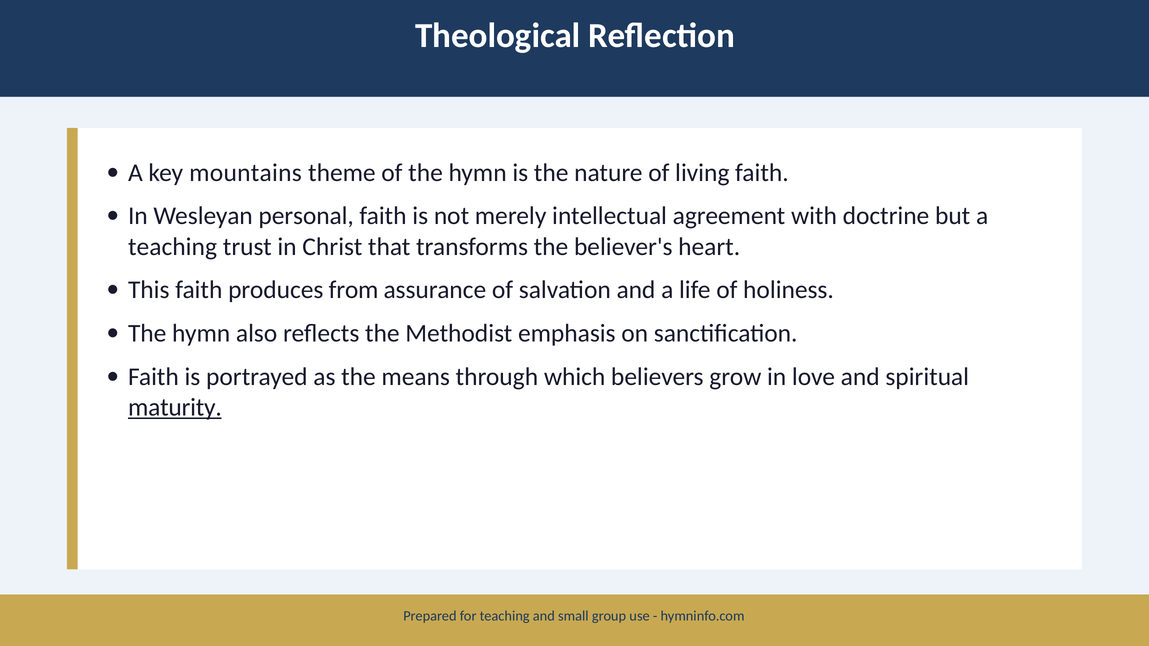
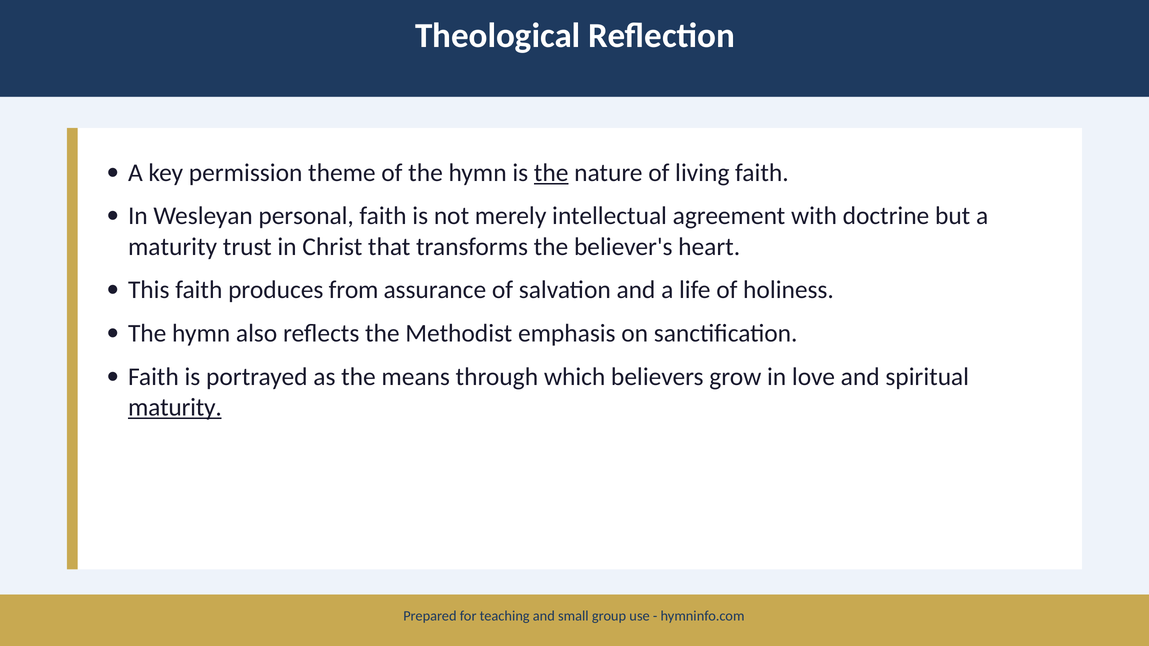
mountains: mountains -> permission (246, 173)
the underline: none -> present (551, 173)
teaching: teaching -> maturity (173, 247)
